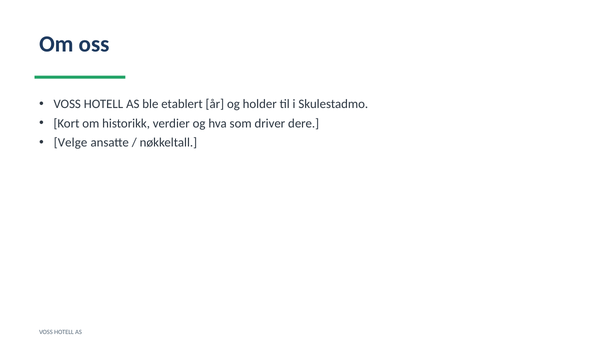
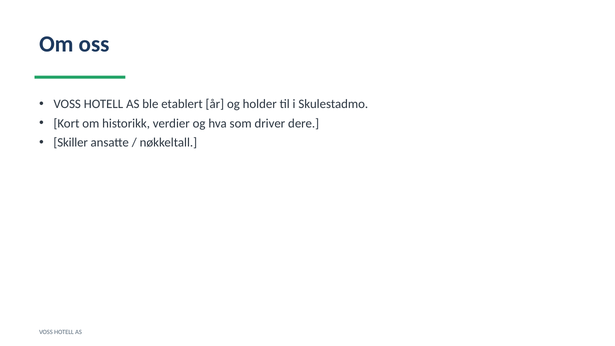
Velge: Velge -> Skiller (71, 143)
